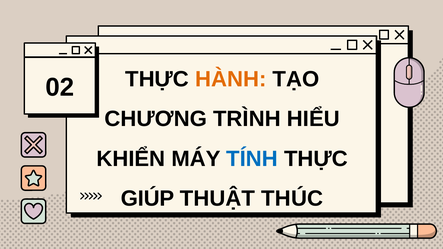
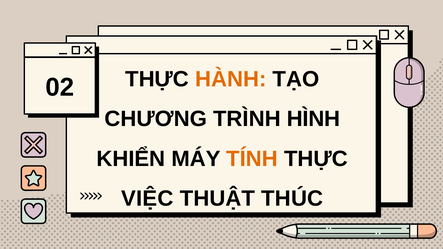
HIỂU: HIỂU -> HÌNH (313, 119)
TÍNH colour: blue -> orange (252, 159)
GIÚP: GIÚP -> VIỆC (147, 199)
